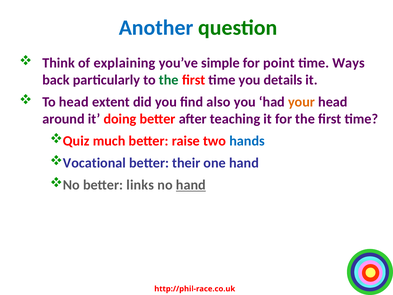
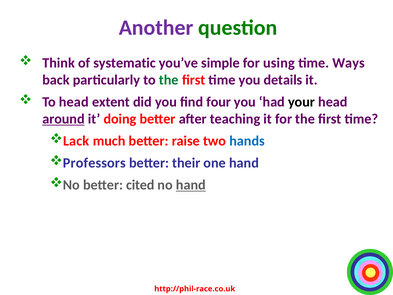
Another colour: blue -> purple (156, 28)
explaining: explaining -> systematic (125, 63)
point: point -> using (279, 63)
also: also -> four (219, 102)
your colour: orange -> black (302, 102)
around underline: none -> present (63, 119)
Quiz: Quiz -> Lack (76, 141)
Vocational: Vocational -> Professors (94, 163)
links: links -> cited (140, 185)
